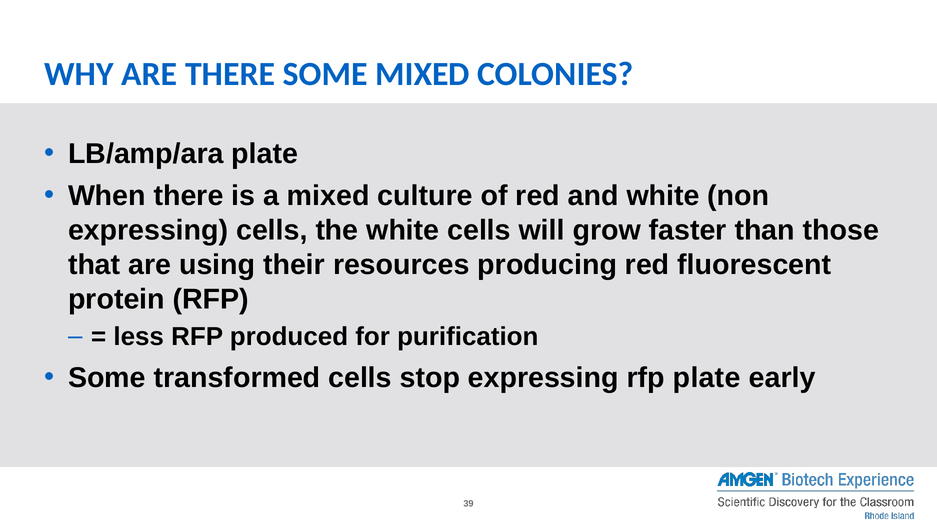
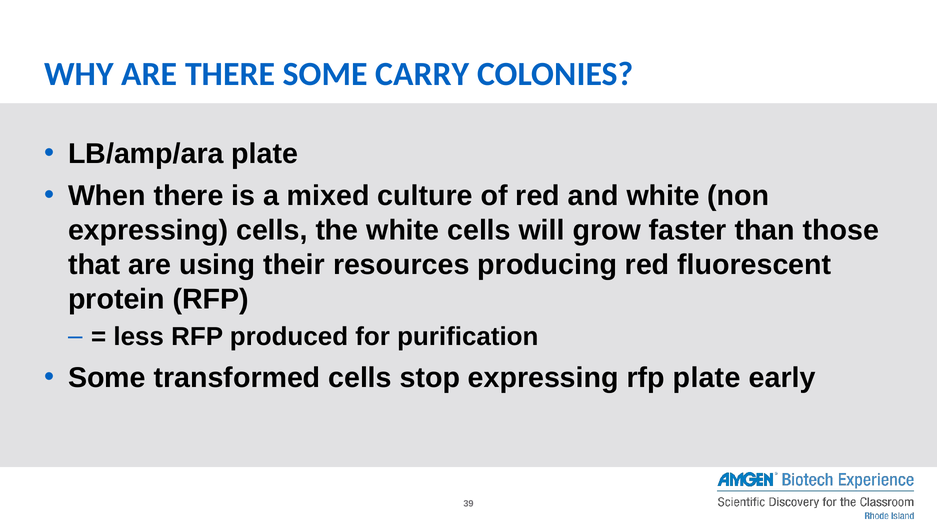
SOME MIXED: MIXED -> CARRY (422, 74)
